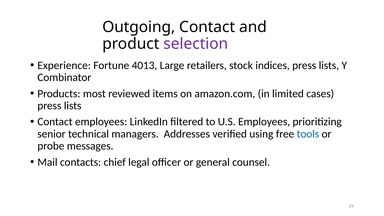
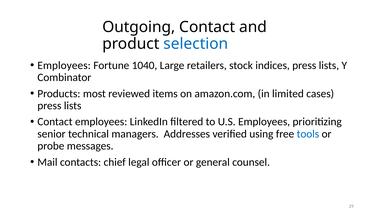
selection colour: purple -> blue (196, 44)
Experience: Experience -> Employees (64, 65)
4013: 4013 -> 1040 (145, 65)
